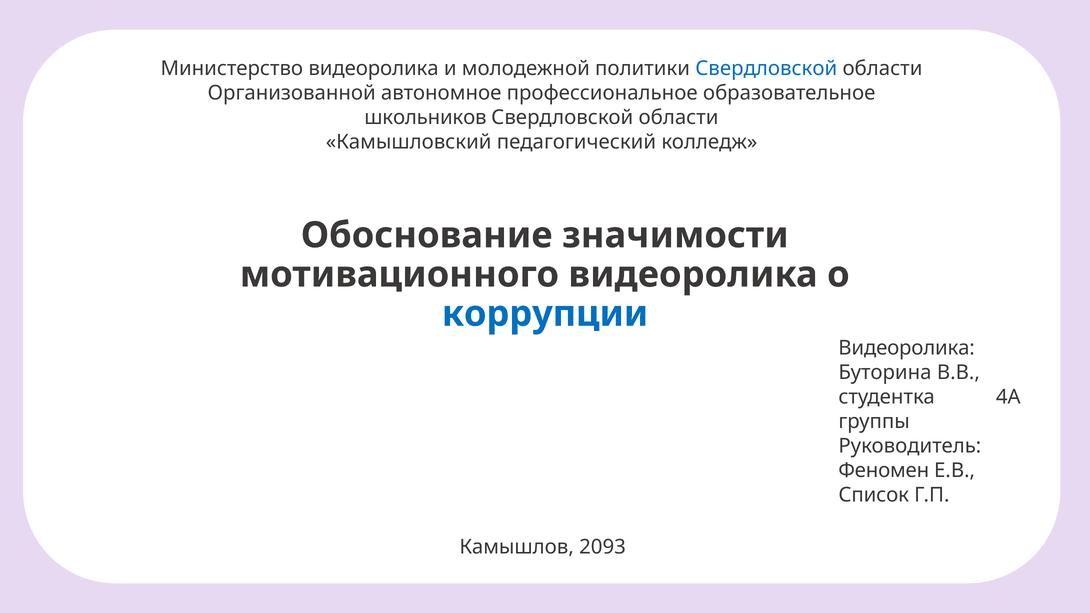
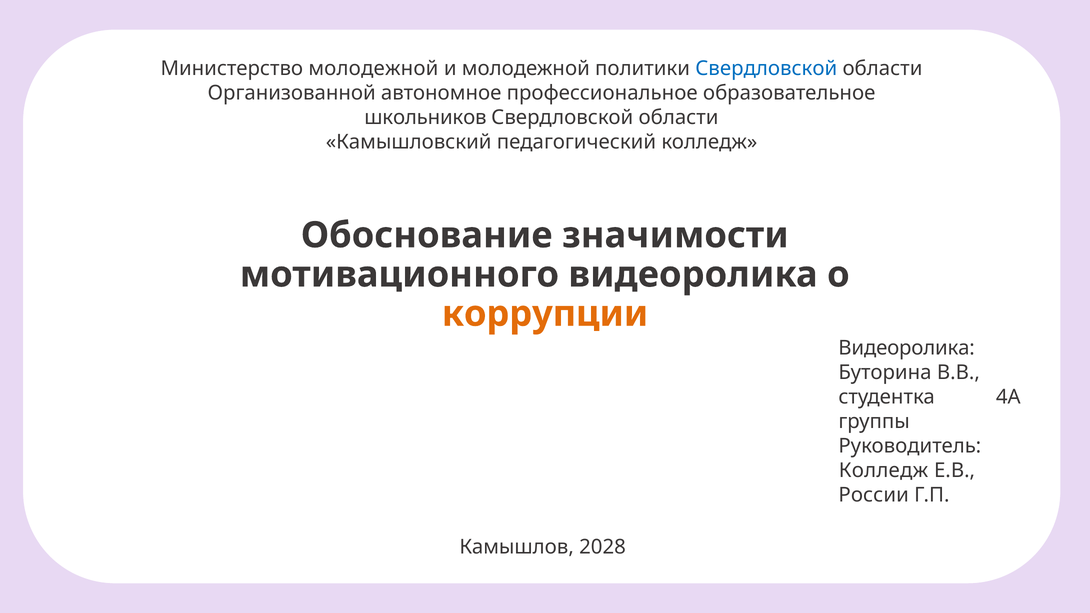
Министерство видеоролика: видеоролика -> молодежной (373, 68)
коррупции colour: blue -> orange (545, 314)
Феномен: Феномен -> Колледж (884, 471)
Список: Список -> России (874, 495)
2093: 2093 -> 2028 (603, 547)
